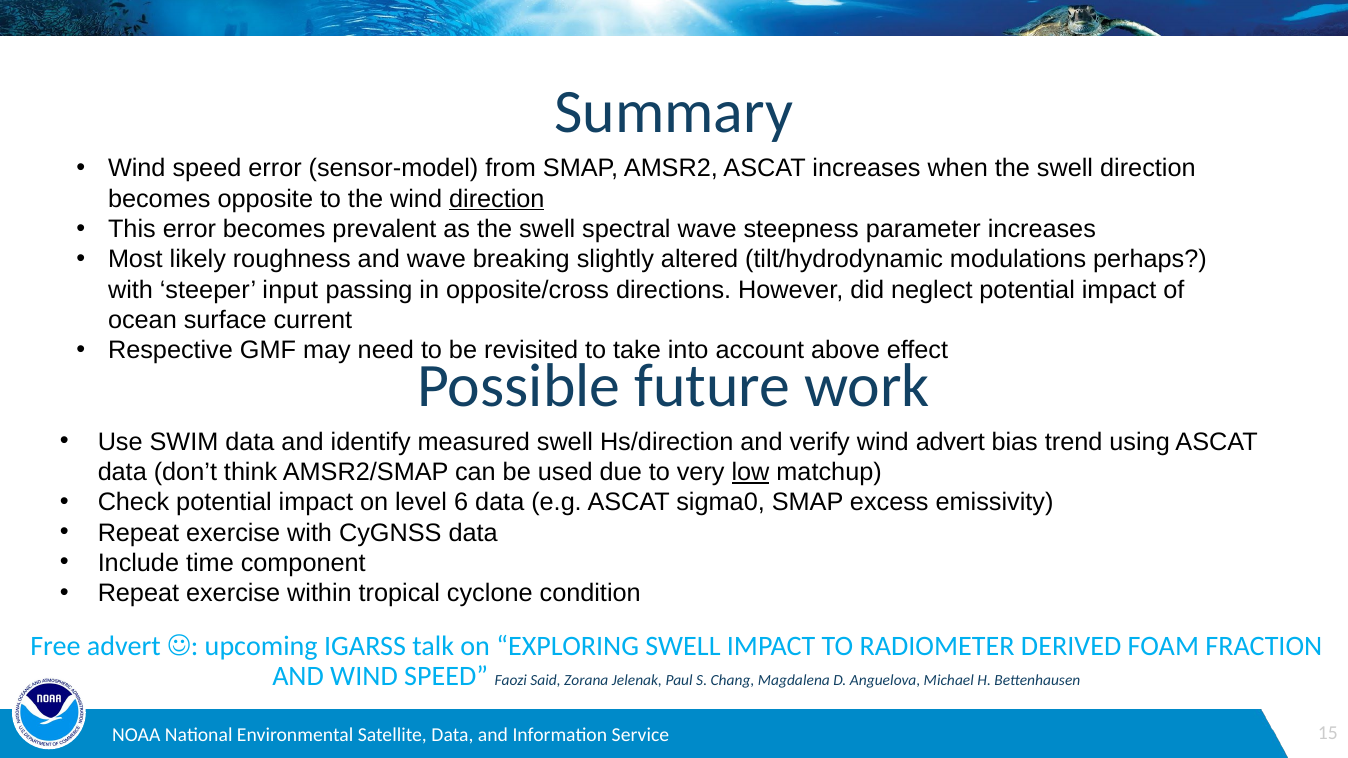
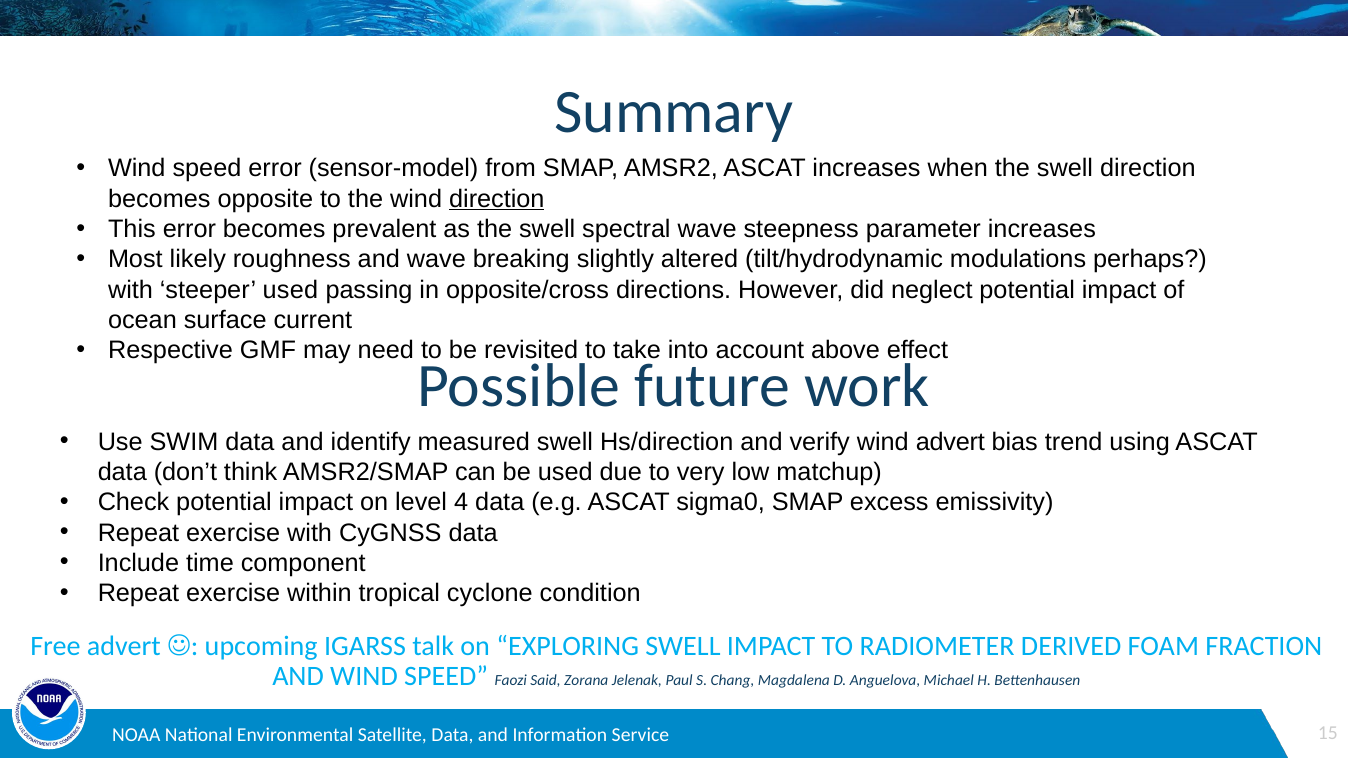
steeper input: input -> used (290, 290)
low underline: present -> none (751, 472)
6: 6 -> 4 (461, 503)
